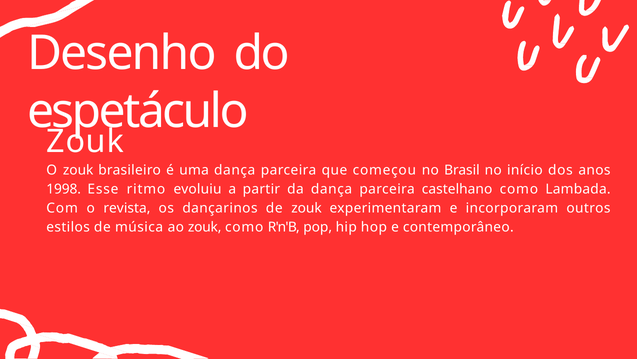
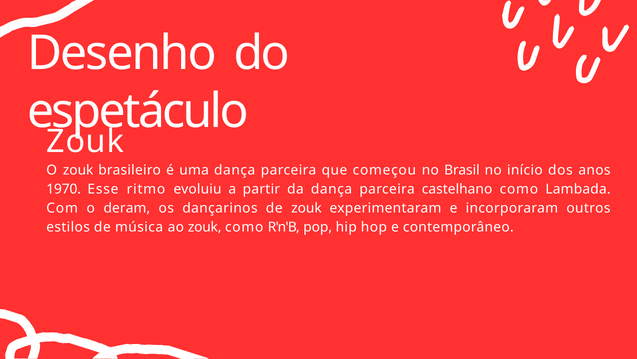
1998: 1998 -> 1970 (64, 189)
revista: revista -> deram (127, 208)
